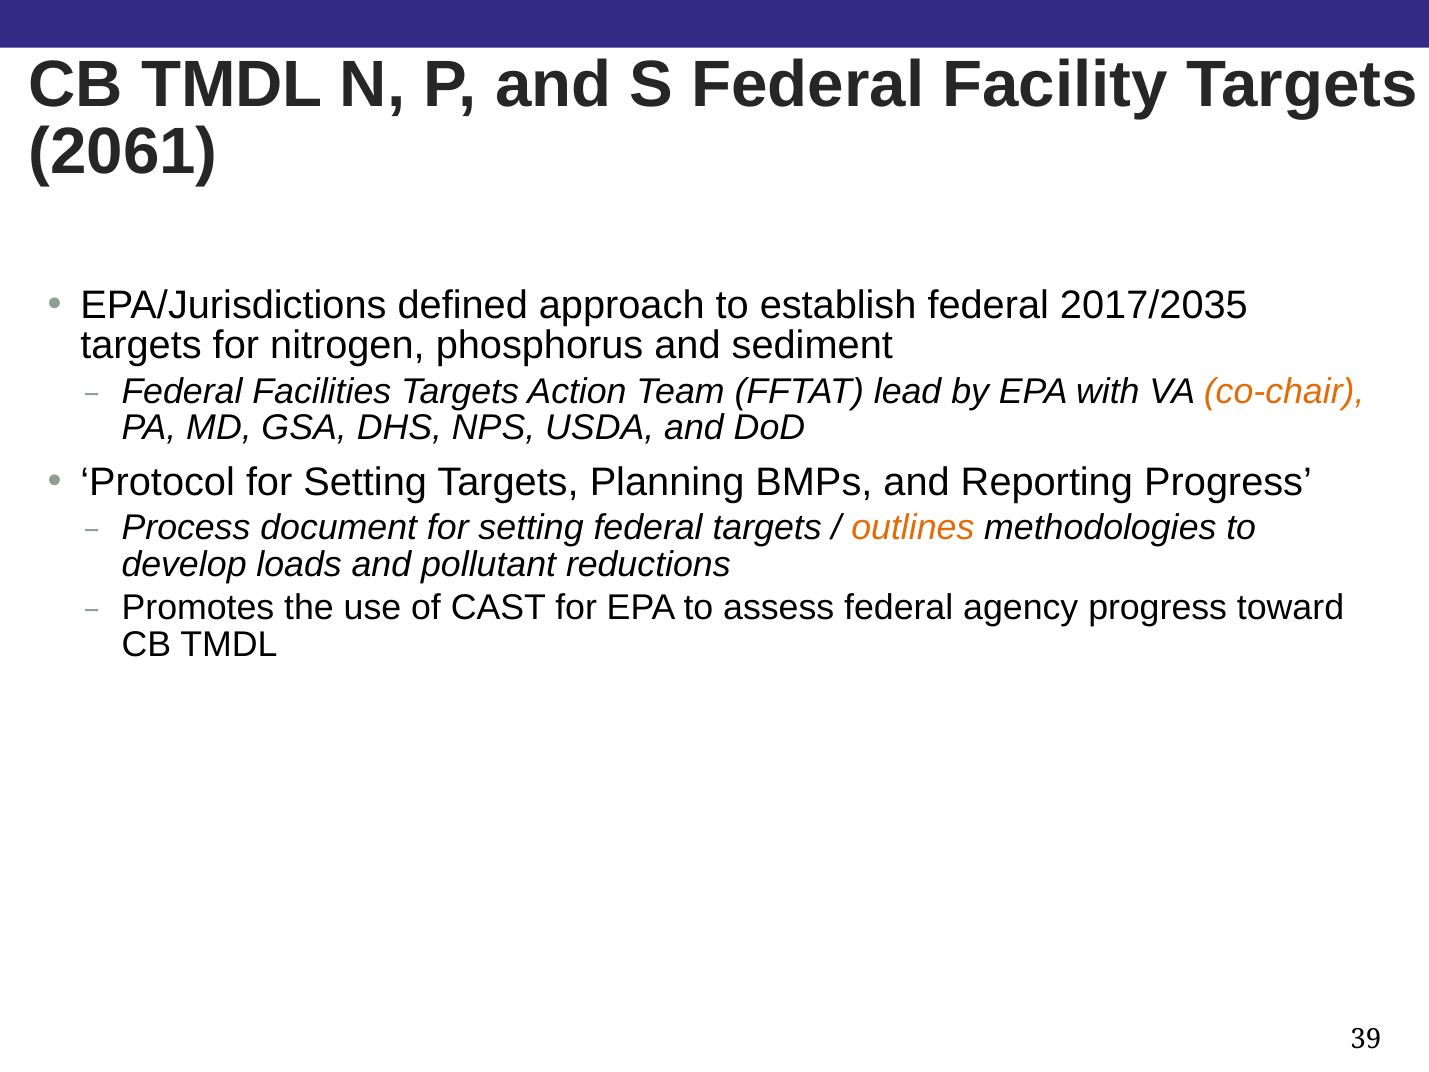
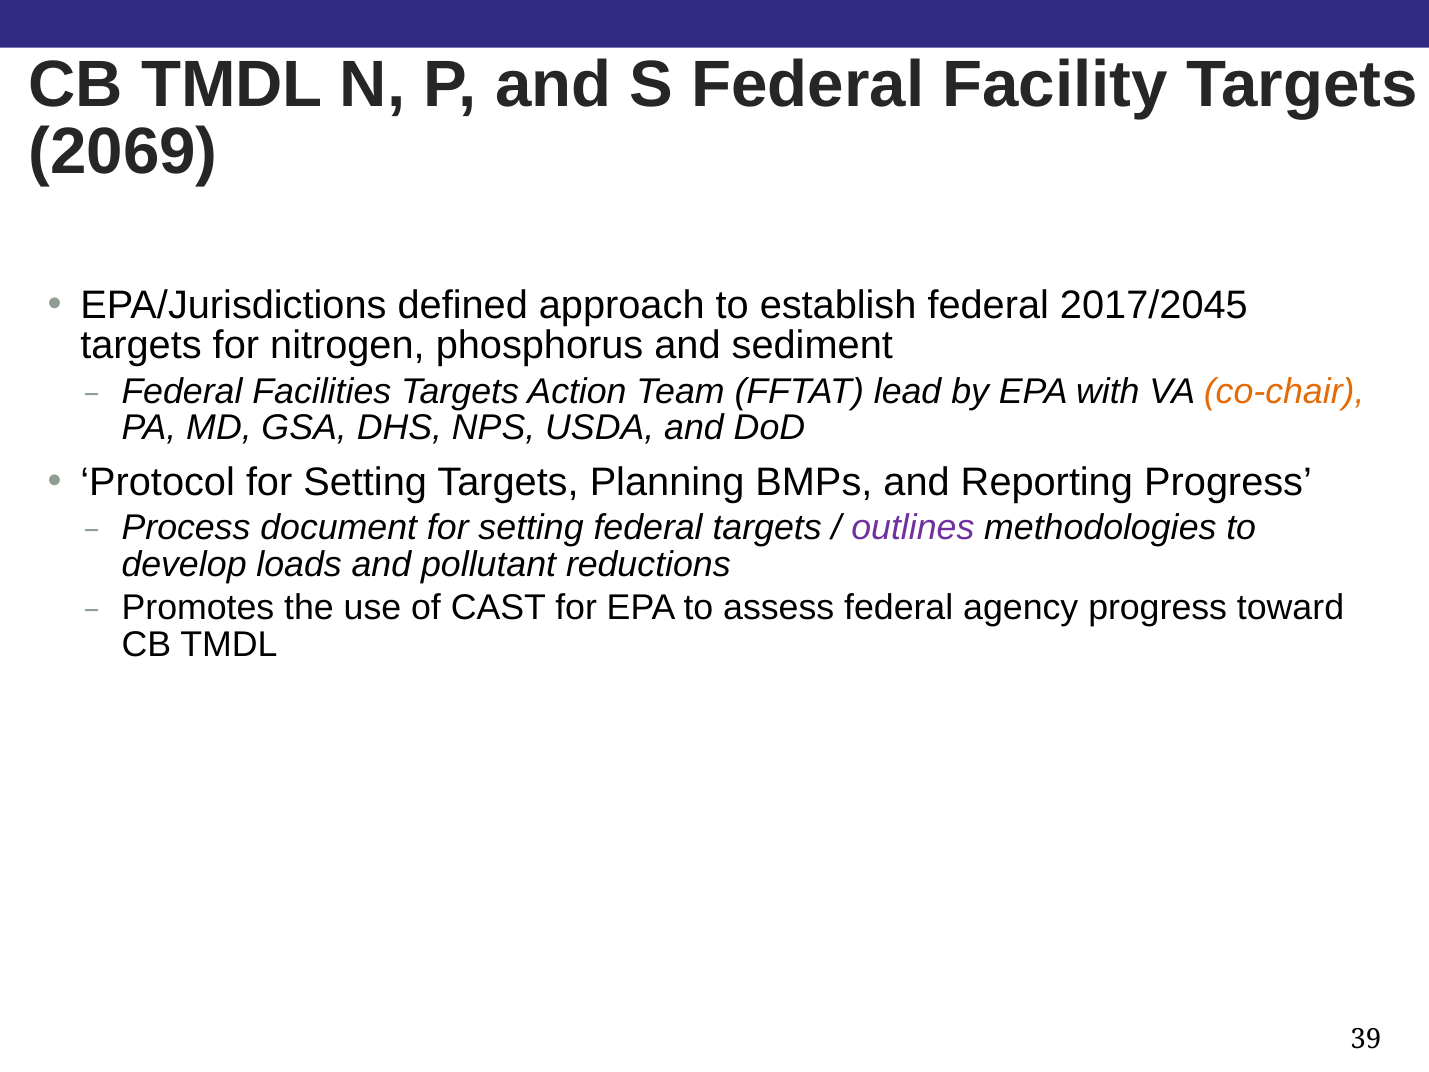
2061: 2061 -> 2069 (123, 152)
2017/2035: 2017/2035 -> 2017/2045 (1154, 305)
outlines colour: orange -> purple (913, 528)
